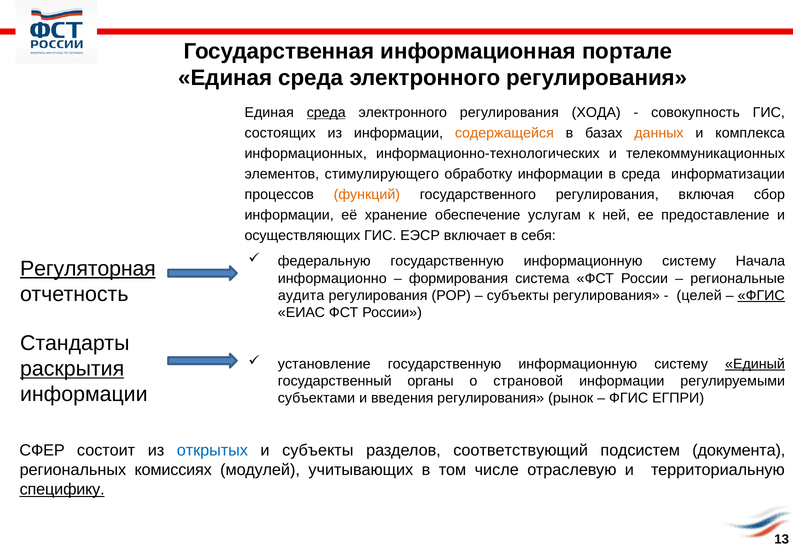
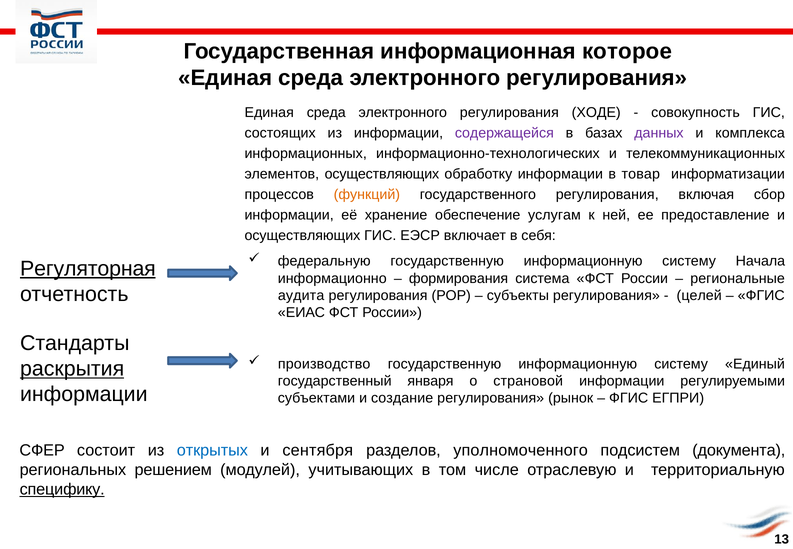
портале: портале -> которое (627, 51)
среда underline: present -> none (326, 113)
ХОДА: ХОДА -> ХОДЕ (596, 113)
содержащейся colour: orange -> purple (504, 133)
данных colour: orange -> purple (659, 133)
элементов стимулирующего: стимулирующего -> осуществляющих (382, 174)
в среда: среда -> товар (641, 174)
ФГИС underline: present -> none (761, 295)
установление: установление -> производство (324, 364)
Единый underline: present -> none (755, 364)
органы: органы -> января (431, 381)
введения: введения -> создание (402, 398)
и субъекты: субъекты -> сентября (318, 450)
соответствующий: соответствующий -> уполномоченного (521, 450)
комиссиях: комиссиях -> решением (173, 470)
